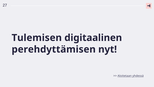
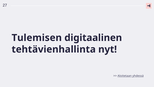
perehdyttämisen: perehdyttämisen -> tehtävienhallinta (54, 49)
